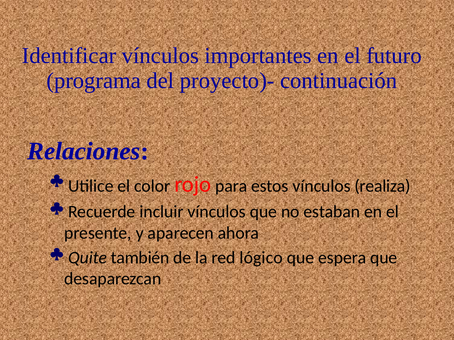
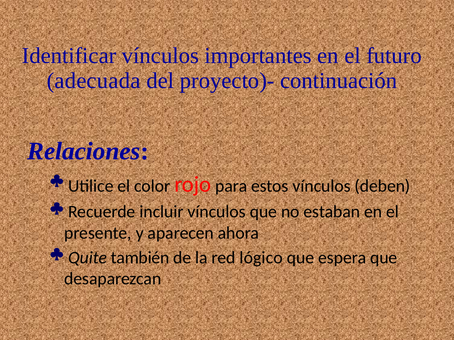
programa: programa -> adecuada (94, 81)
realiza: realiza -> deben (382, 186)
